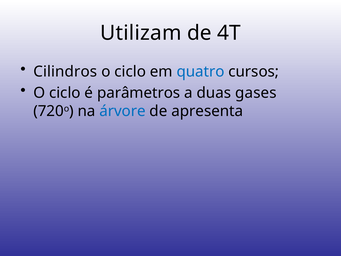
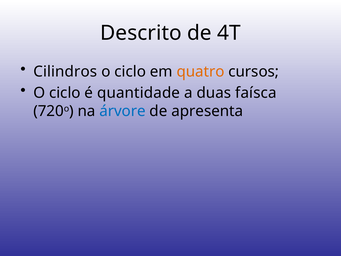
Utilizam: Utilizam -> Descrito (141, 33)
quatro colour: blue -> orange (201, 72)
parâmetros: parâmetros -> quantidade (139, 93)
gases: gases -> faísca (256, 93)
